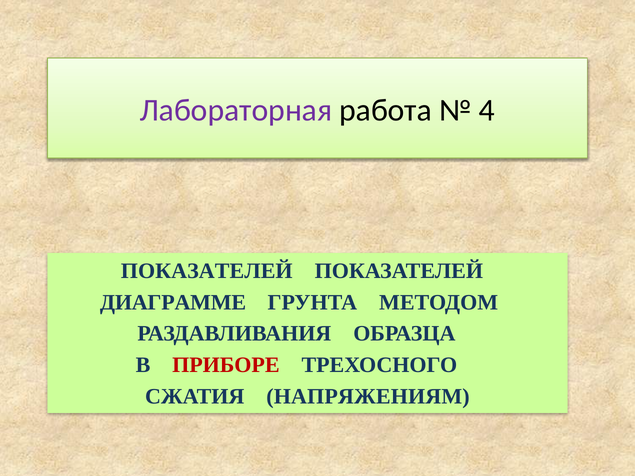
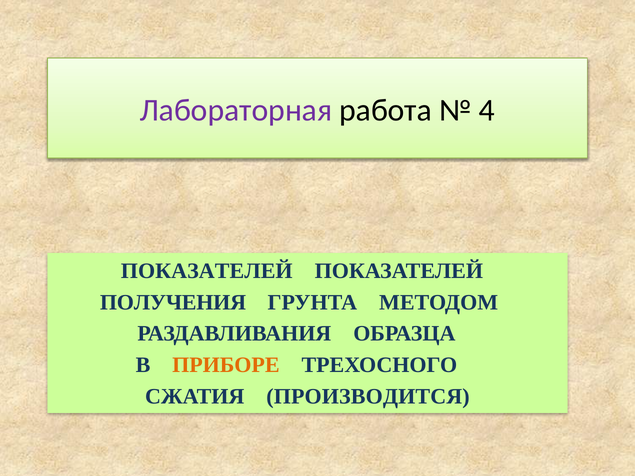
ДИАГРАММЕ: ДИАГРАММЕ -> ПОЛУЧЕНИЯ (173, 302)
ПРИБОРЕ colour: red -> orange (226, 365)
НАПРЯЖЕНИЯМ: НАПРЯЖЕНИЯМ -> ПРОИЗВОДИТСЯ (368, 397)
